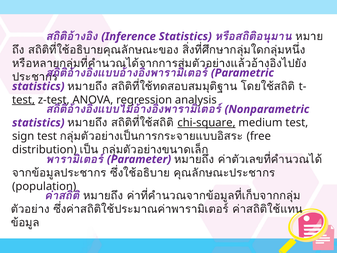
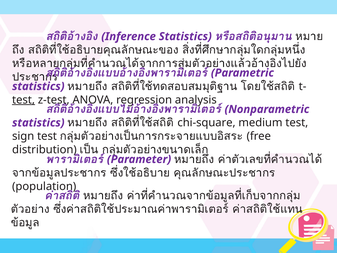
chi-square underline: present -> none (206, 123)
